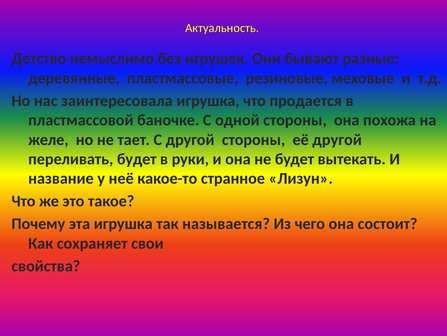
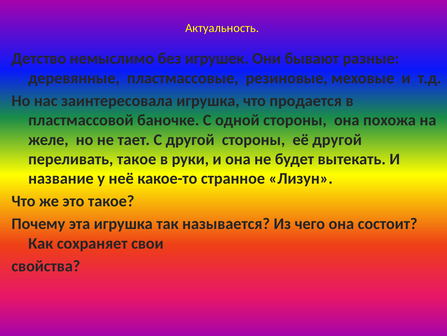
переливать будет: будет -> такое (137, 159)
